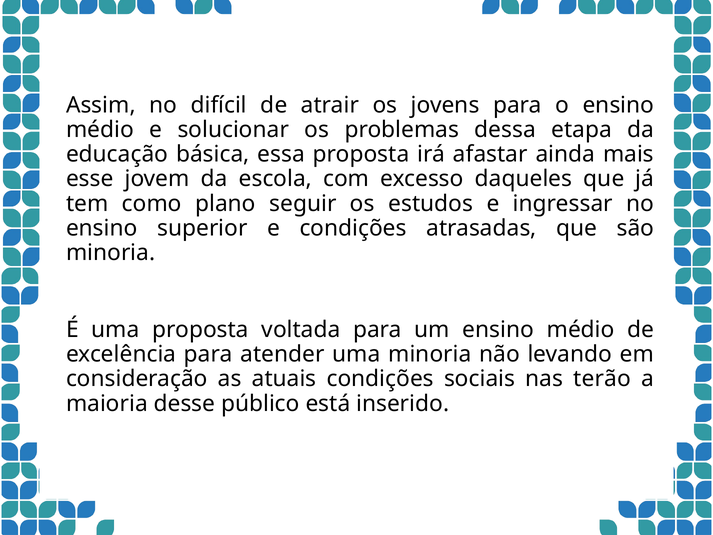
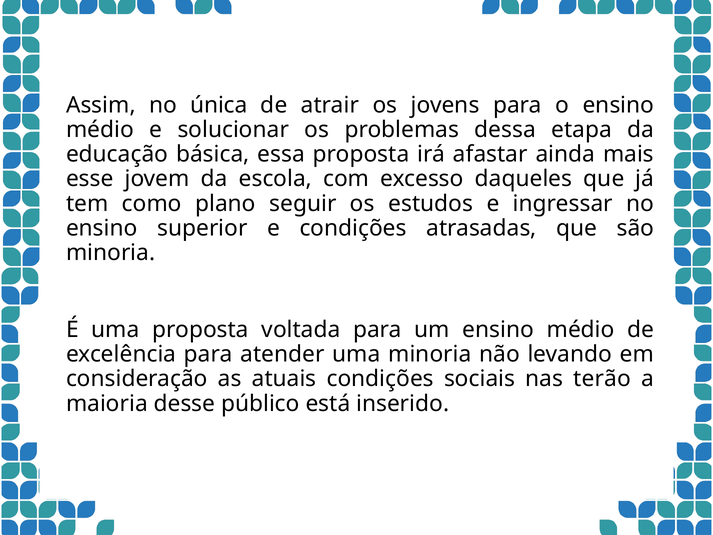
difícil: difícil -> única (219, 105)
